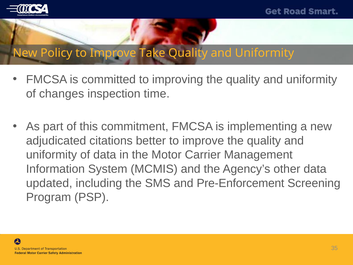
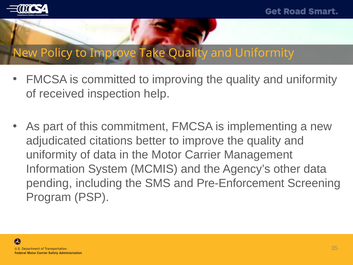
changes: changes -> received (62, 94)
time: time -> help (157, 94)
updated: updated -> pending (49, 183)
